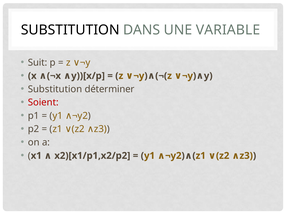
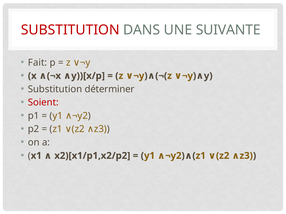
SUBSTITUTION colour: black -> red (70, 30)
VARIABLE: VARIABLE -> SUIVANTE (228, 30)
Suit: Suit -> Fait (38, 63)
